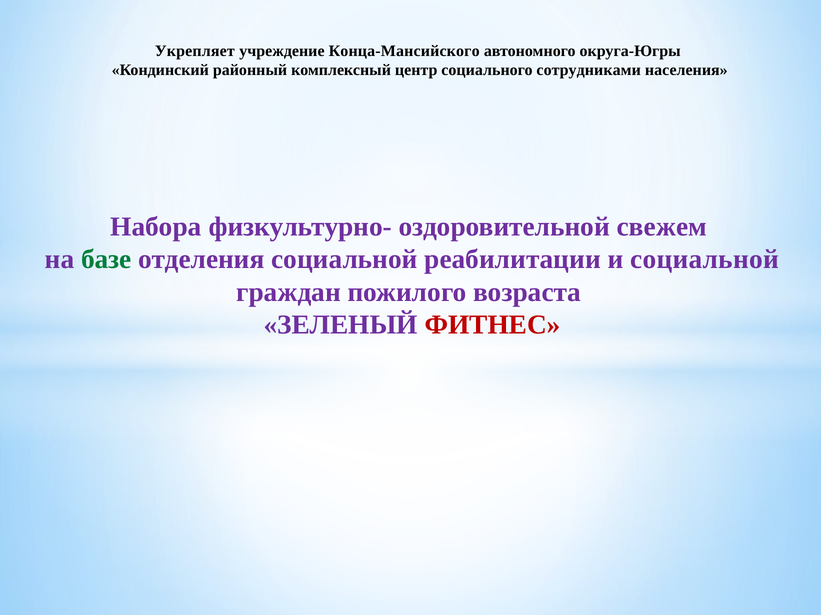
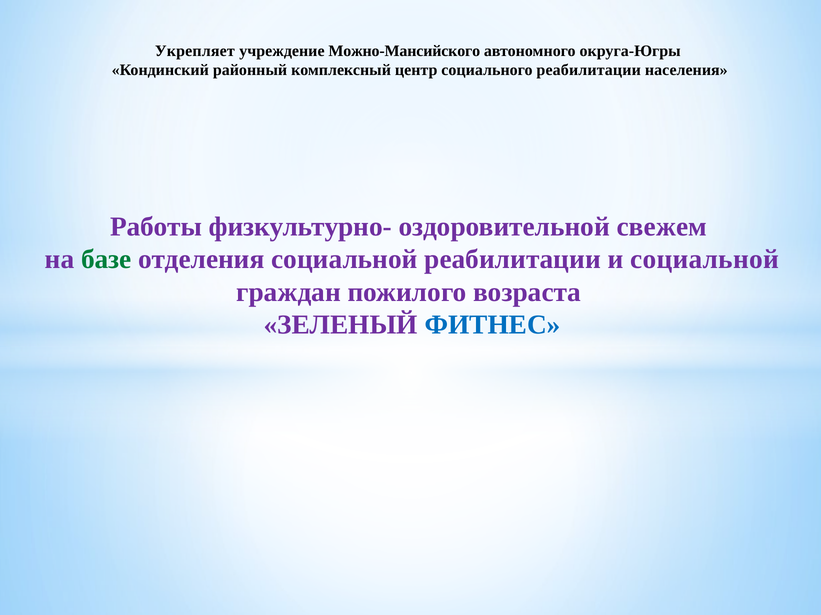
Конца-Мансийского: Конца-Мансийского -> Можно-Мансийского (404, 51)
социального сотрудниками: сотрудниками -> реабилитации (589, 70)
Набора: Набора -> Работы (156, 227)
ФИТНЕС colour: red -> blue (493, 325)
